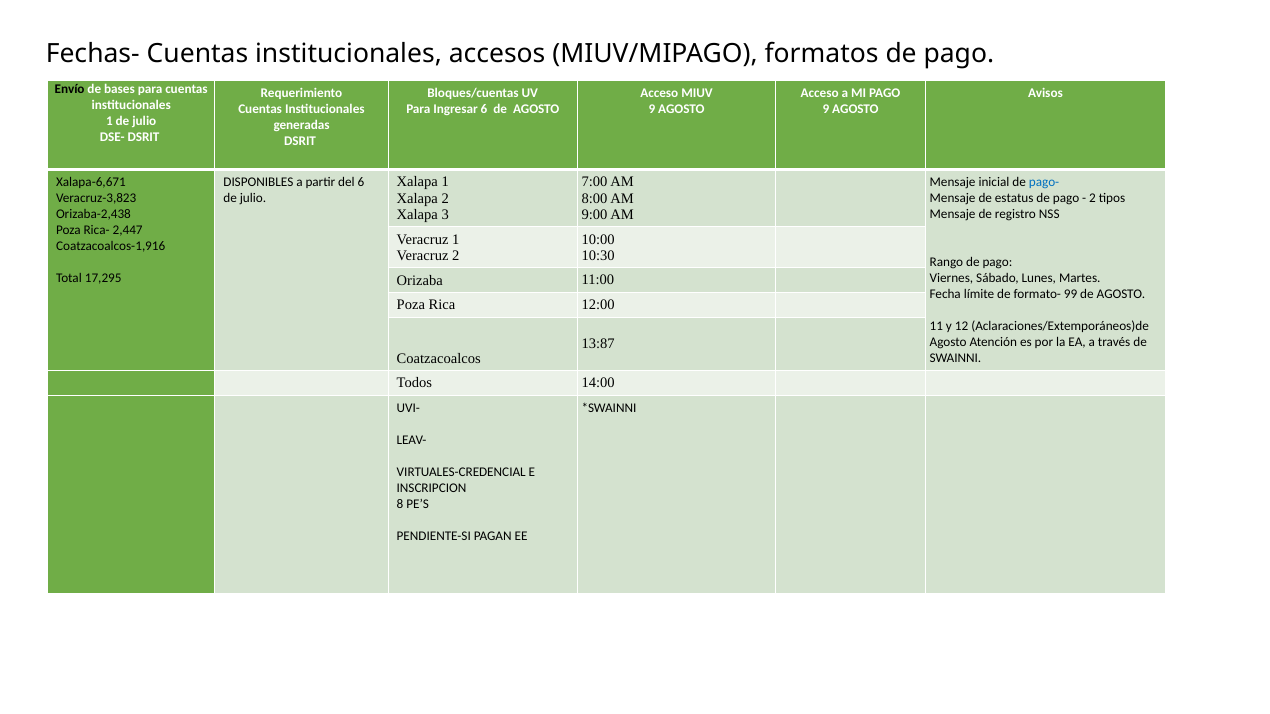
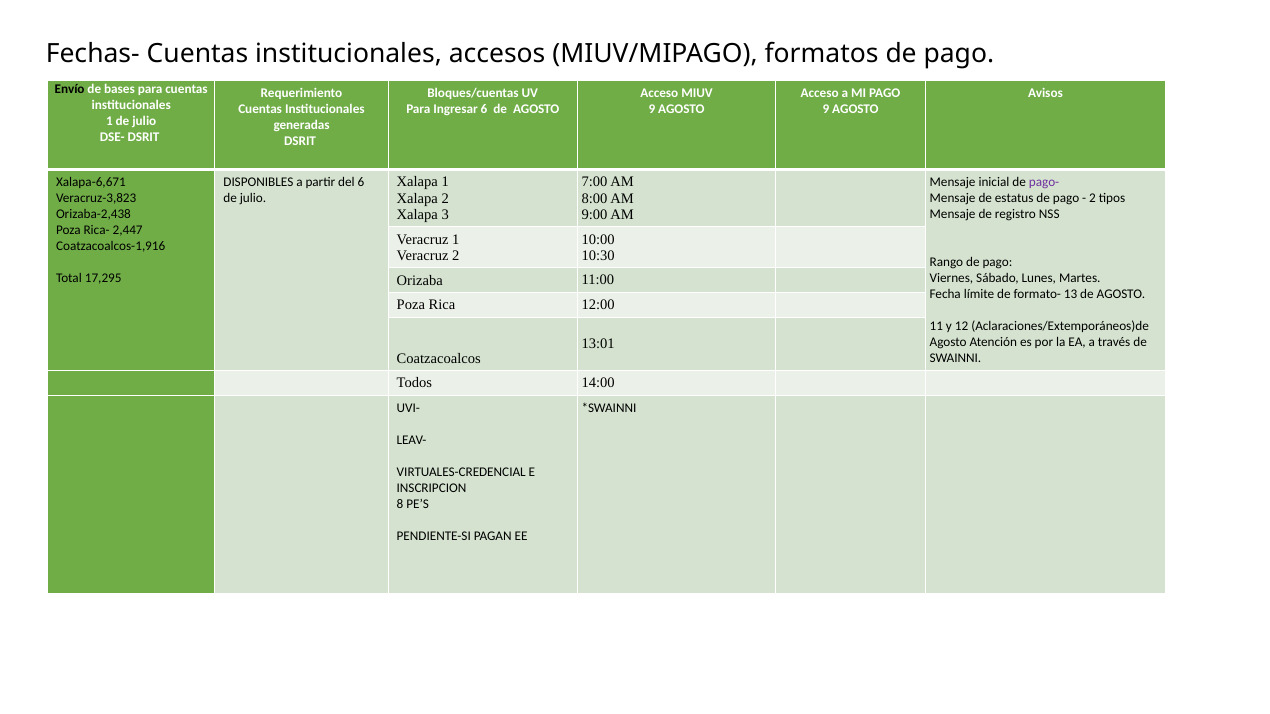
pago- colour: blue -> purple (1044, 182)
99: 99 -> 13 (1071, 294)
13:87: 13:87 -> 13:01 (598, 344)
